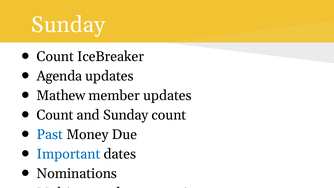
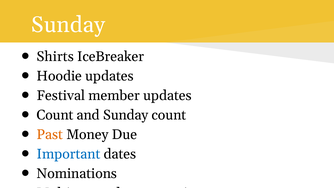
Count: Count -> Shirts (55, 57)
Agenda: Agenda -> Hoodie (59, 76)
Mathew: Mathew -> Festival (61, 95)
Past colour: blue -> orange (50, 134)
